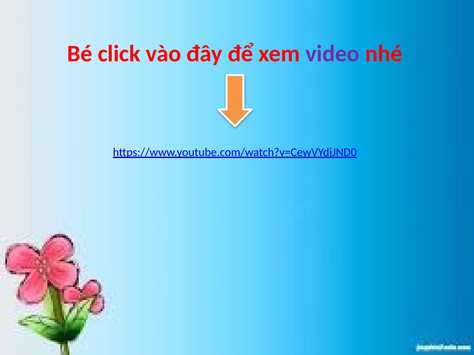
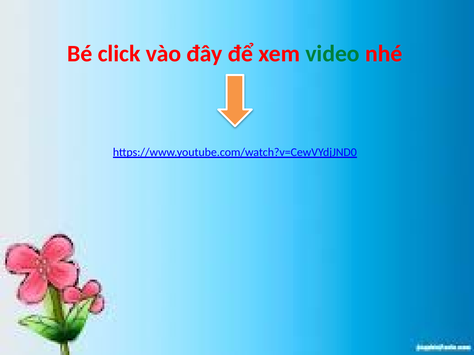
video colour: purple -> green (333, 54)
